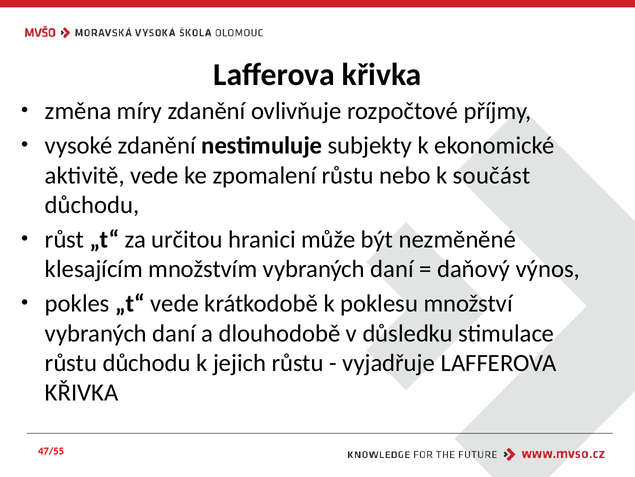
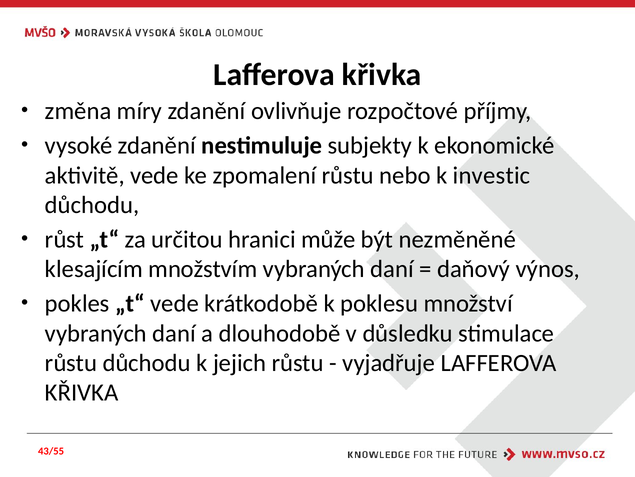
součást: součást -> investic (492, 175)
47/55: 47/55 -> 43/55 (51, 451)
